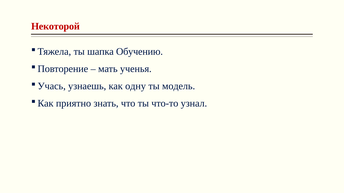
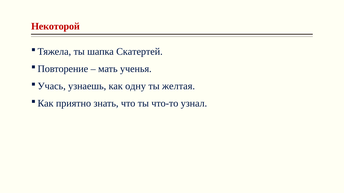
Обучению: Обучению -> Скатертей (139, 52)
модель: модель -> желтая (179, 86)
